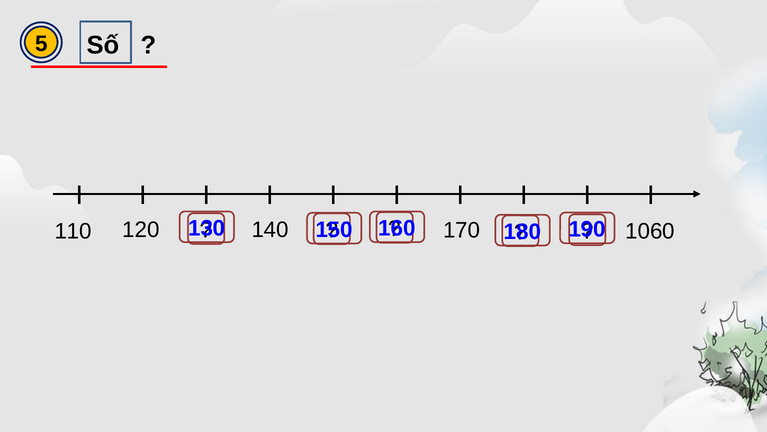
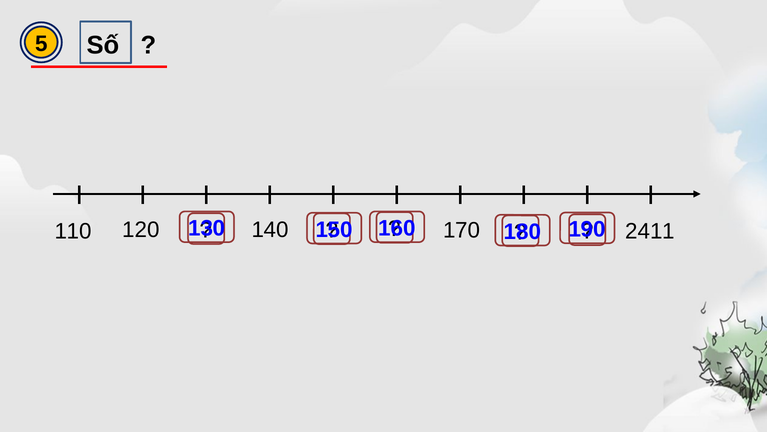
1060: 1060 -> 2411 (650, 231)
